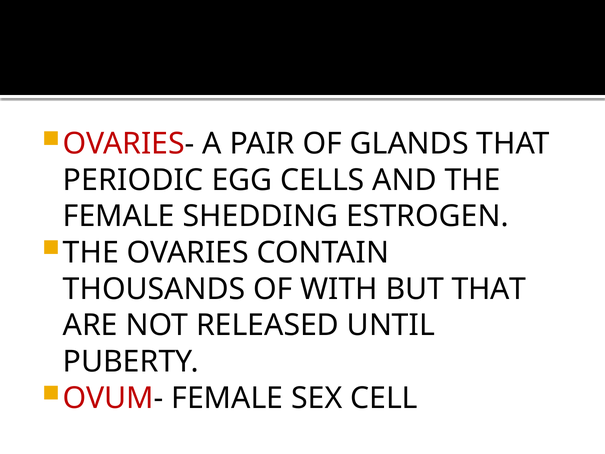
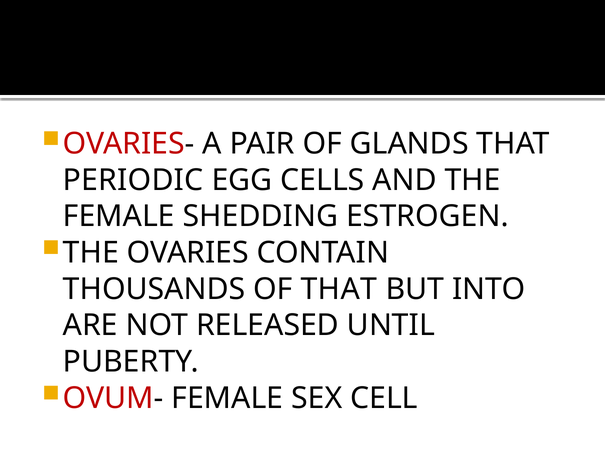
OF WITH: WITH -> THAT (339, 289)
BUT THAT: THAT -> INTO (489, 289)
